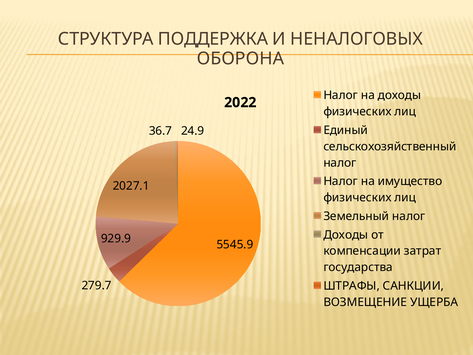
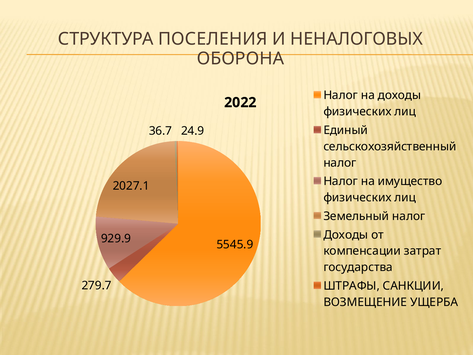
ПОДДЕРЖКА: ПОДДЕРЖКА -> ПОСЕЛЕНИЯ (213, 39)
